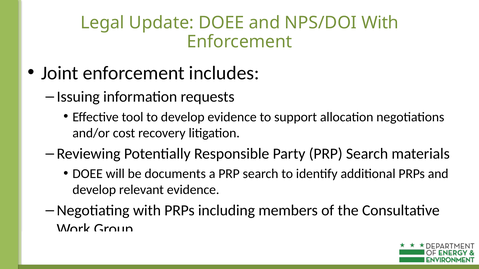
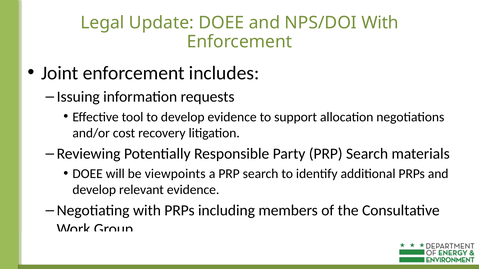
documents: documents -> viewpoints (175, 174)
